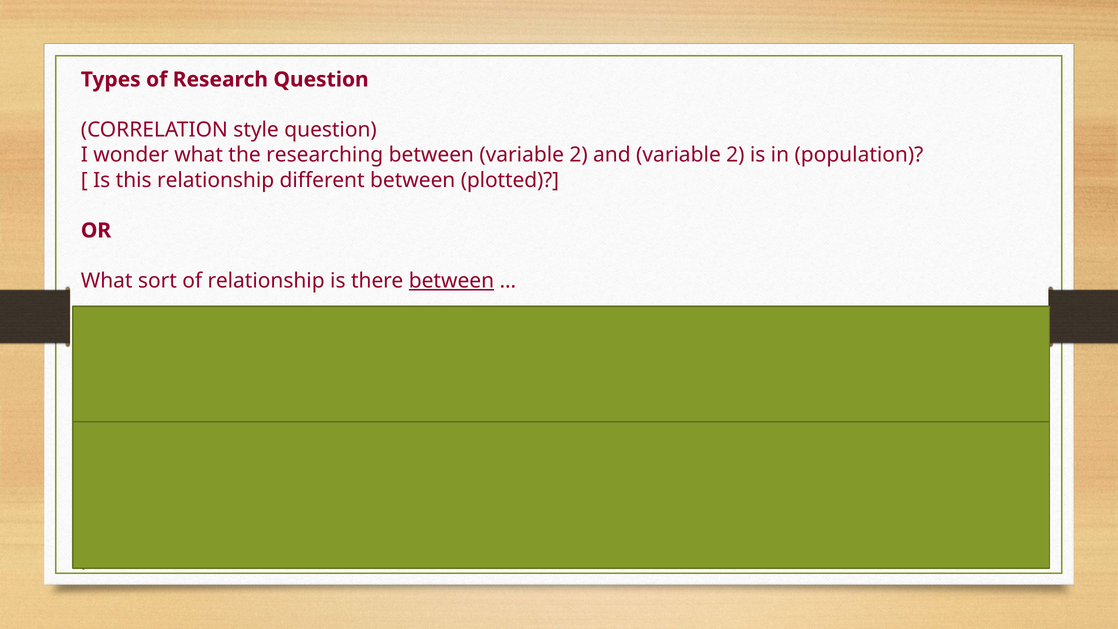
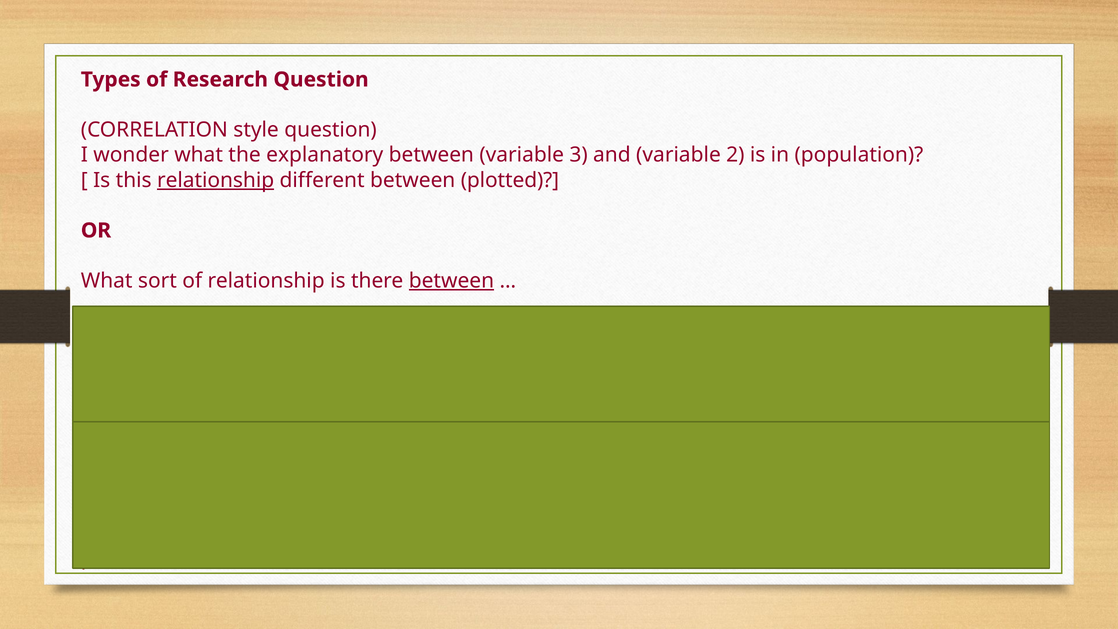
researching: researching -> explanatory (325, 155)
between variable 2: 2 -> 3 (579, 155)
relationship underline: none -> present (216, 180)
